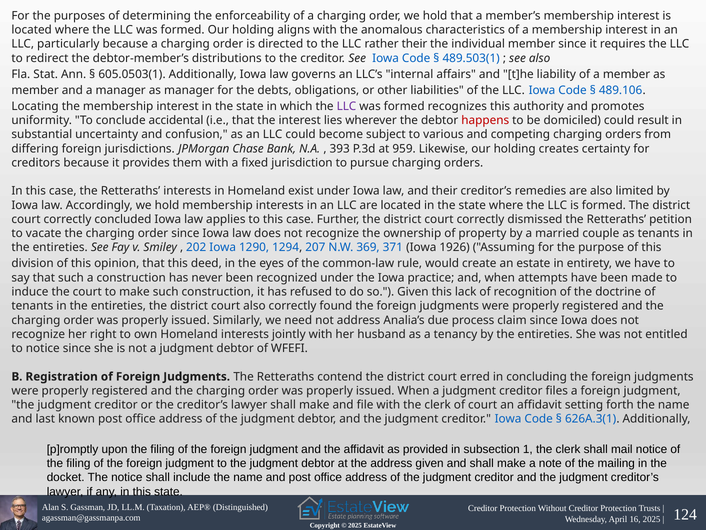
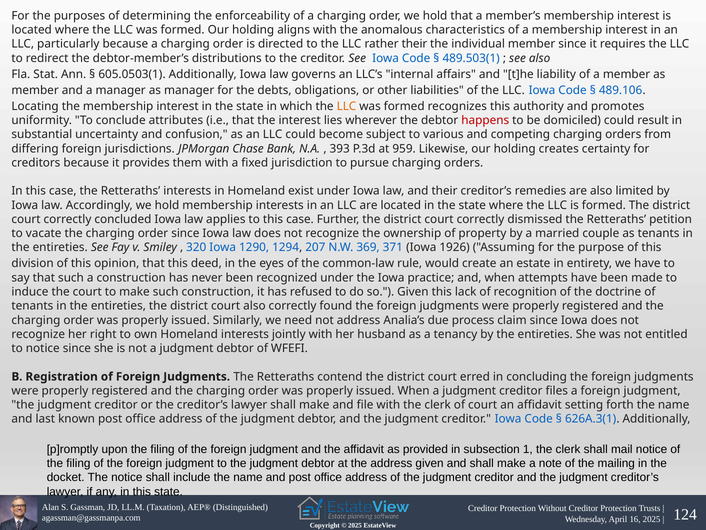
LLC colour: purple -> orange (346, 106)
accidental: accidental -> attributes (176, 120)
202: 202 -> 320 (196, 247)
